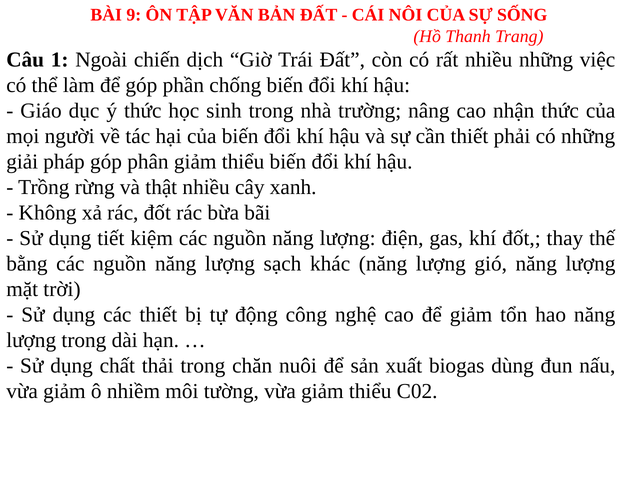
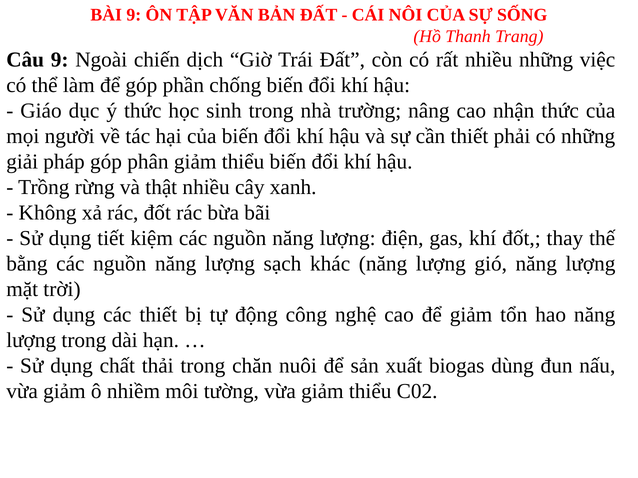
Câu 1: 1 -> 9 (60, 60)
